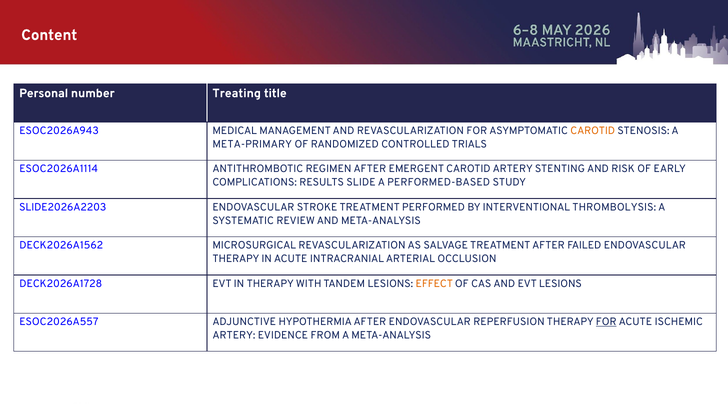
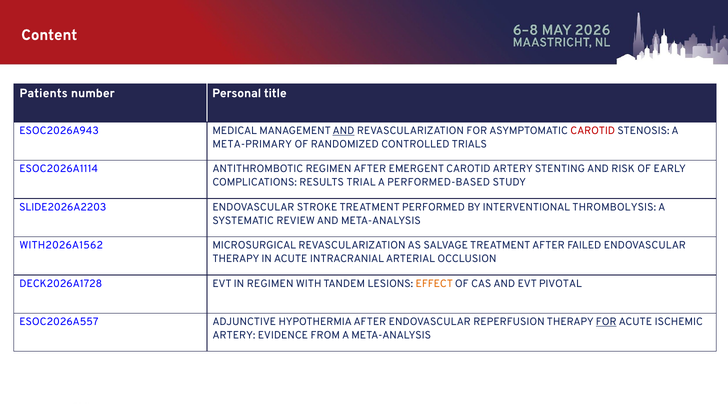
Personal: Personal -> Patients (44, 93)
Treating: Treating -> Personal (237, 93)
AND underline: none -> present (343, 131)
CAROTID colour: orange -> red (593, 131)
SLIDE: SLIDE -> TRIAL (361, 182)
DECK2026A1562: DECK2026A1562 -> WITH2026A1562 (61, 245)
IN THERAPY: THERAPY -> REGIMEN (270, 283)
EVT LESIONS: LESIONS -> PIVOTAL (560, 283)
